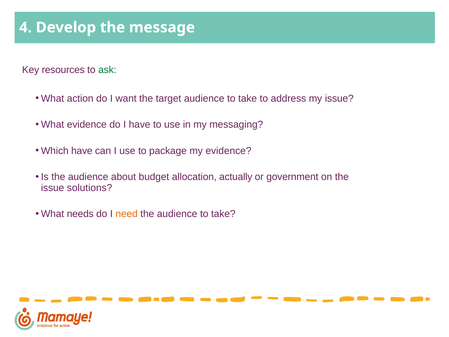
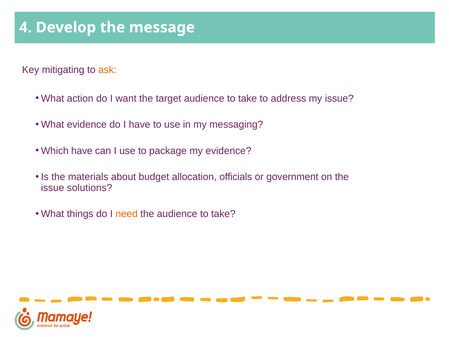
resources: resources -> mitigating (63, 70)
ask colour: green -> orange (107, 70)
Is the audience: audience -> materials (88, 177)
actually: actually -> officials (236, 177)
needs: needs -> things (80, 214)
